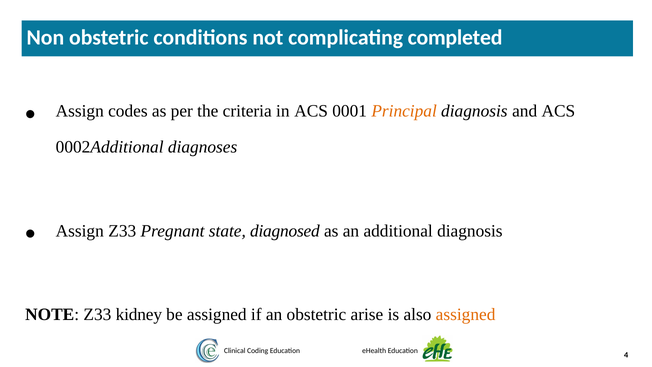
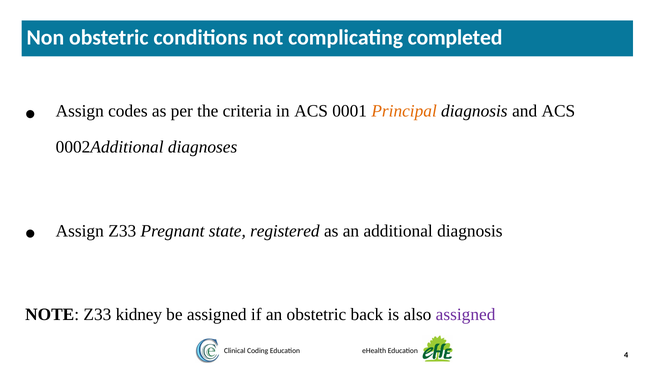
diagnosed: diagnosed -> registered (285, 231)
arise: arise -> back (367, 314)
assigned colour: orange -> purple (466, 314)
